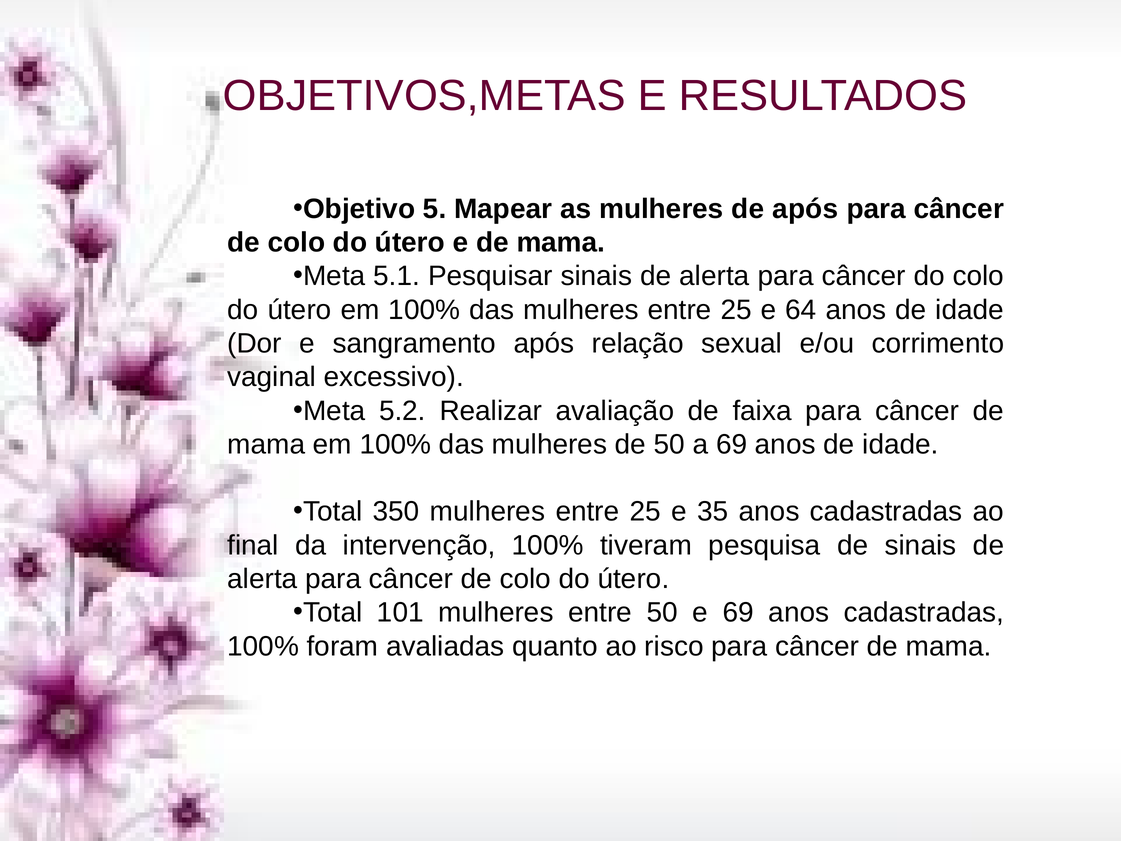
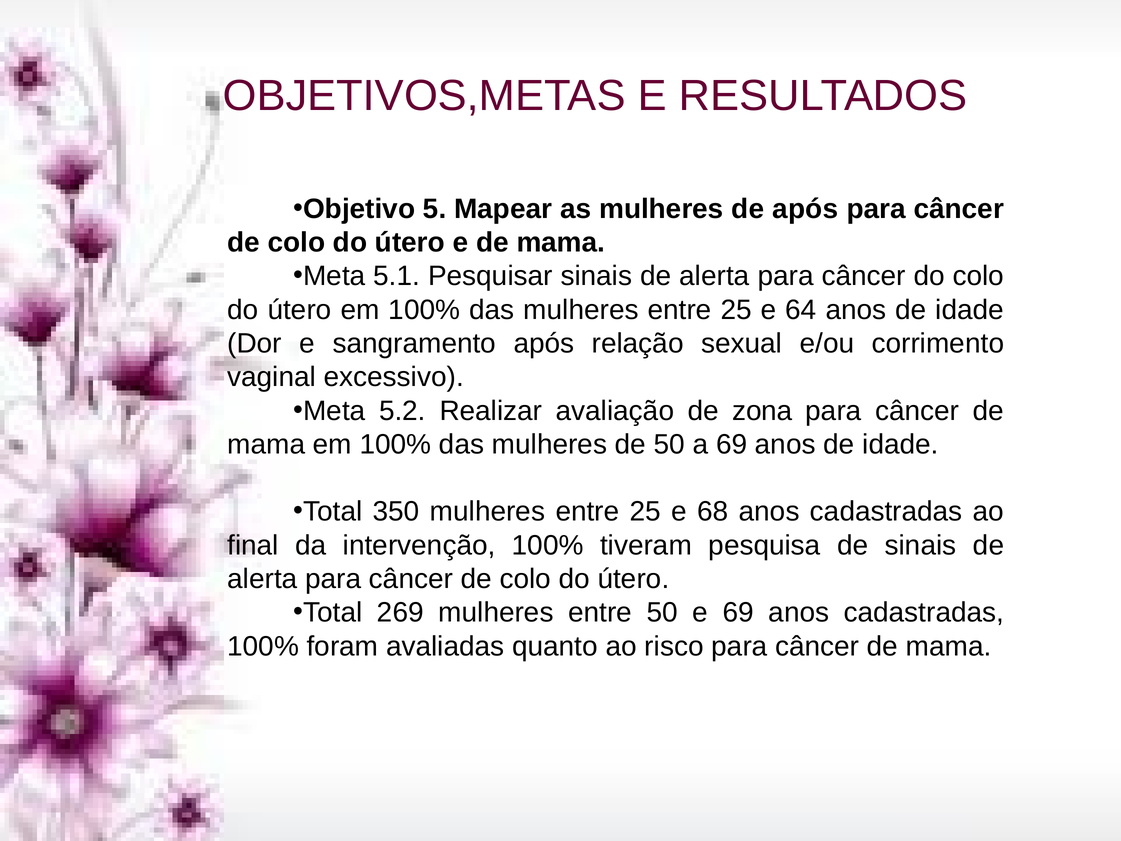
faixa: faixa -> zona (762, 411)
35: 35 -> 68 (713, 512)
101: 101 -> 269 (400, 612)
